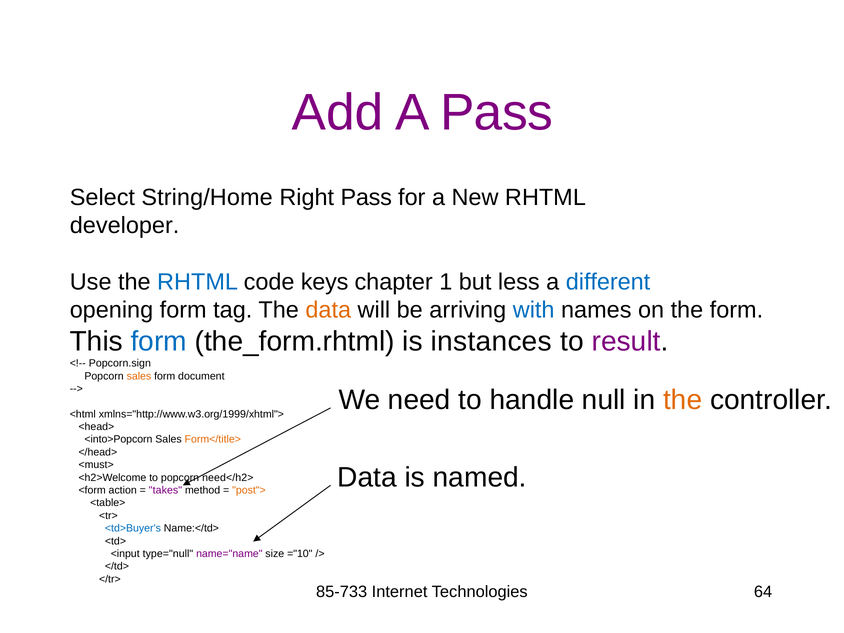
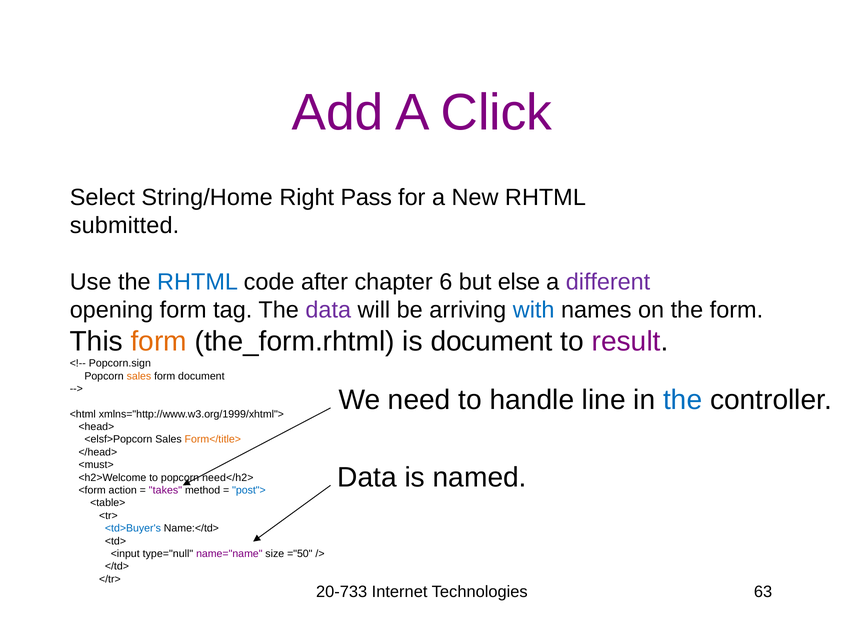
A Pass: Pass -> Click (496, 113)
developer: developer -> submitted (124, 226)
keys: keys -> after (324, 282)
1: 1 -> 6 (446, 282)
less: less -> else (519, 282)
different colour: blue -> purple (608, 282)
data colour: orange -> purple (328, 310)
form colour: blue -> orange (159, 341)
is instances: instances -> document (492, 341)
null: null -> line (604, 400)
the colour: orange -> blue (683, 400)
<into>Popcorn: <into>Popcorn -> <elsf>Popcorn (118, 439)
post"> colour: orange -> blue (249, 490)
="10: ="10 -> ="50 (300, 554)
85-733: 85-733 -> 20-733 (342, 592)
64: 64 -> 63 (763, 592)
